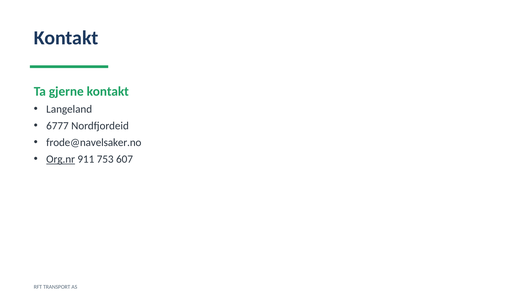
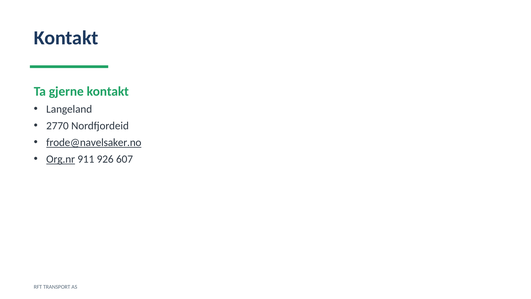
6777: 6777 -> 2770 (57, 126)
frode@navelsaker.no underline: none -> present (94, 142)
753: 753 -> 926 (105, 159)
